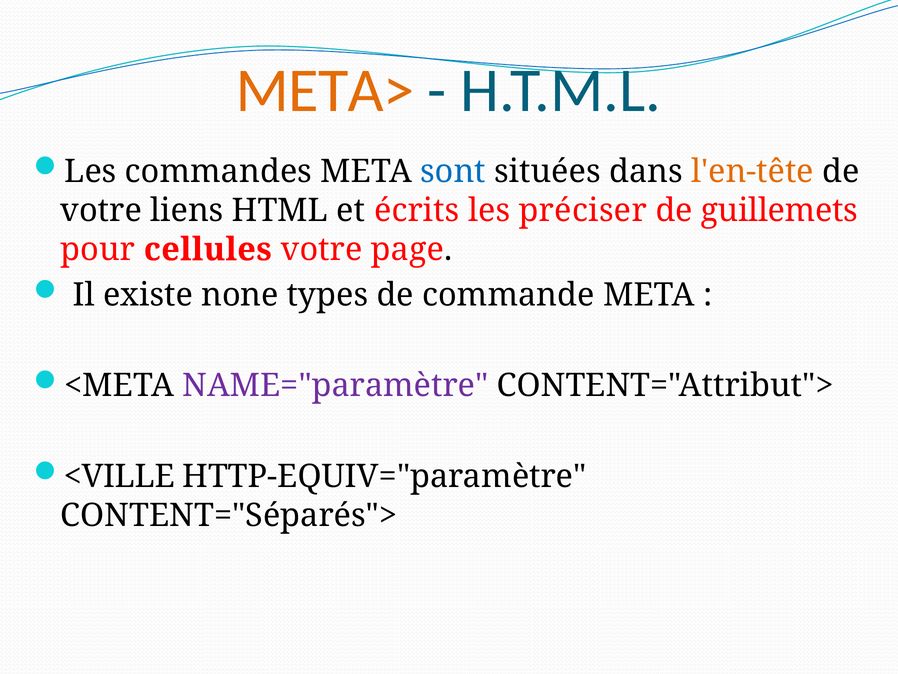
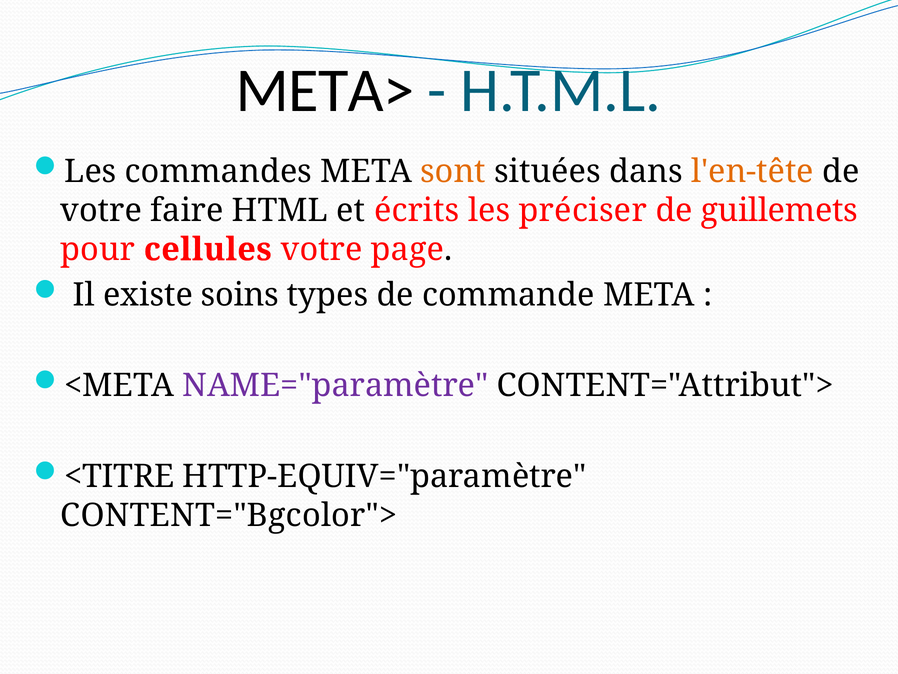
META> colour: orange -> black (325, 91)
sont colour: blue -> orange (453, 172)
liens: liens -> faire (187, 211)
none: none -> soins (240, 295)
<VILLE: <VILLE -> <TITRE (119, 476)
CONTENT="Séparés">: CONTENT="Séparés"> -> CONTENT="Bgcolor"> (229, 515)
